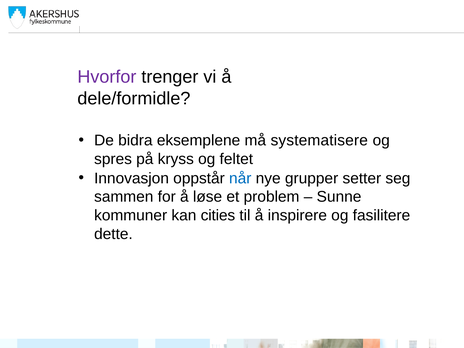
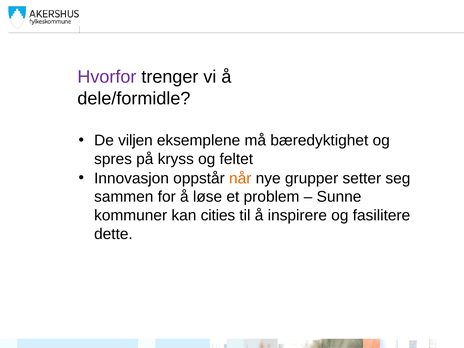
bidra: bidra -> viljen (135, 141)
systematisere: systematisere -> bæredyktighet (319, 141)
når colour: blue -> orange (240, 178)
